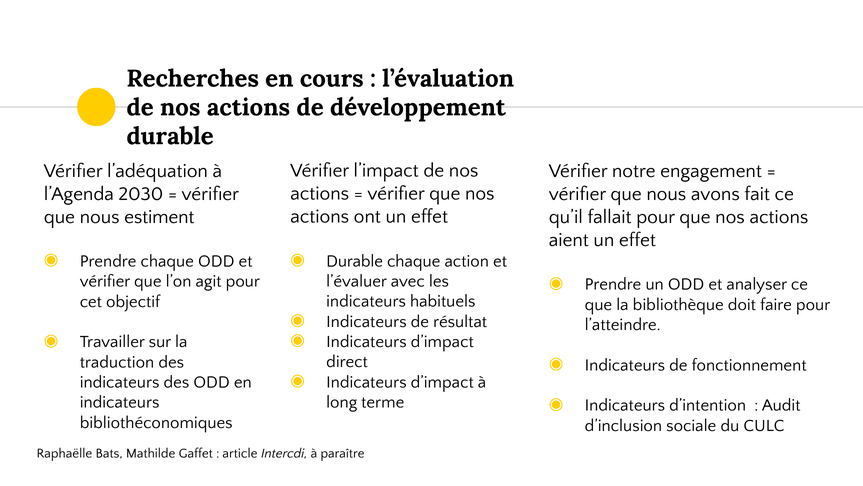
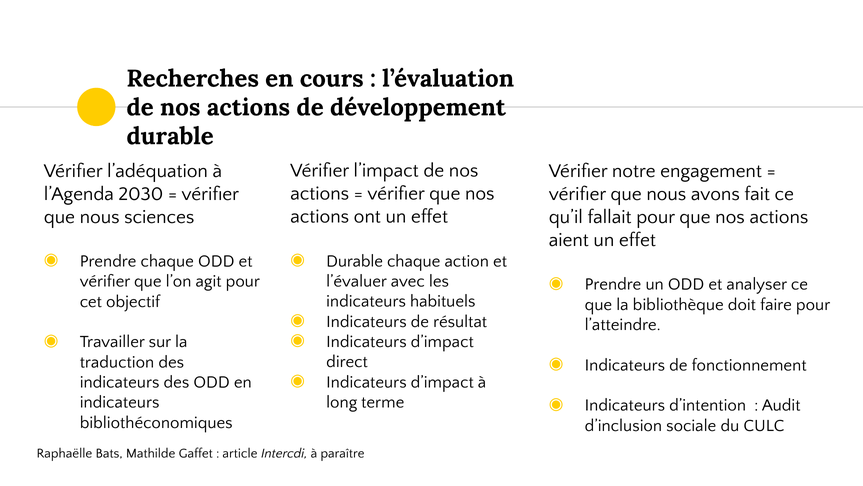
estiment: estiment -> sciences (159, 217)
